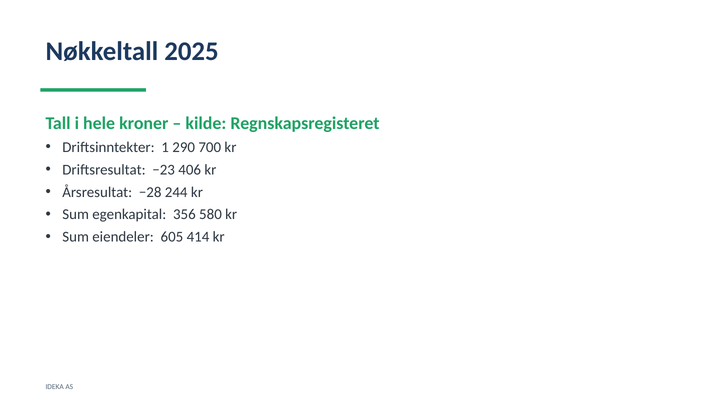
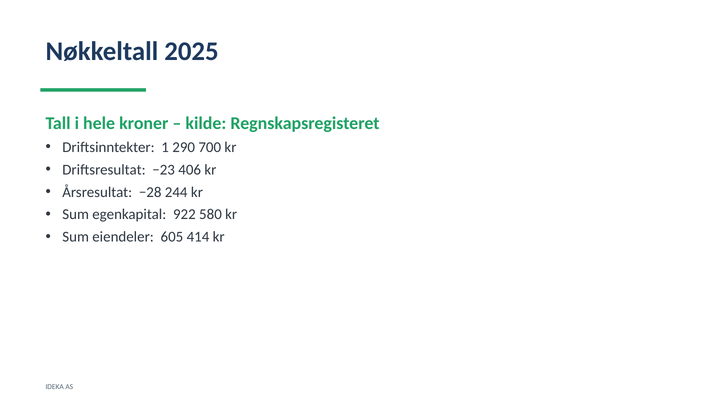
356: 356 -> 922 (184, 214)
